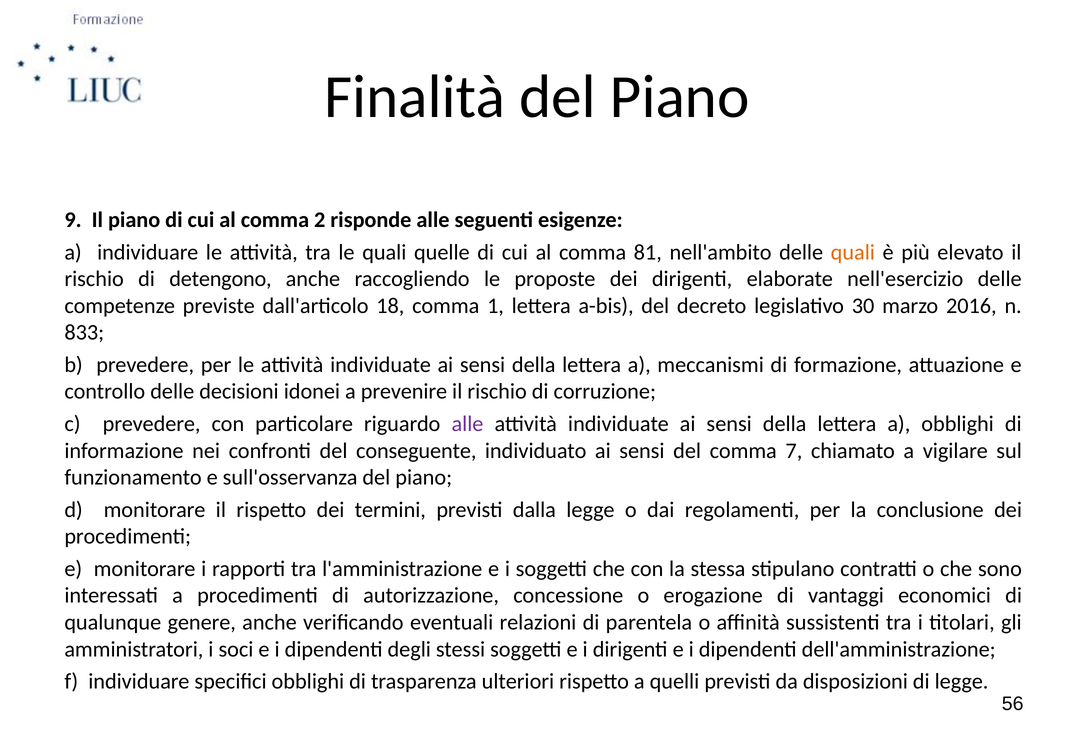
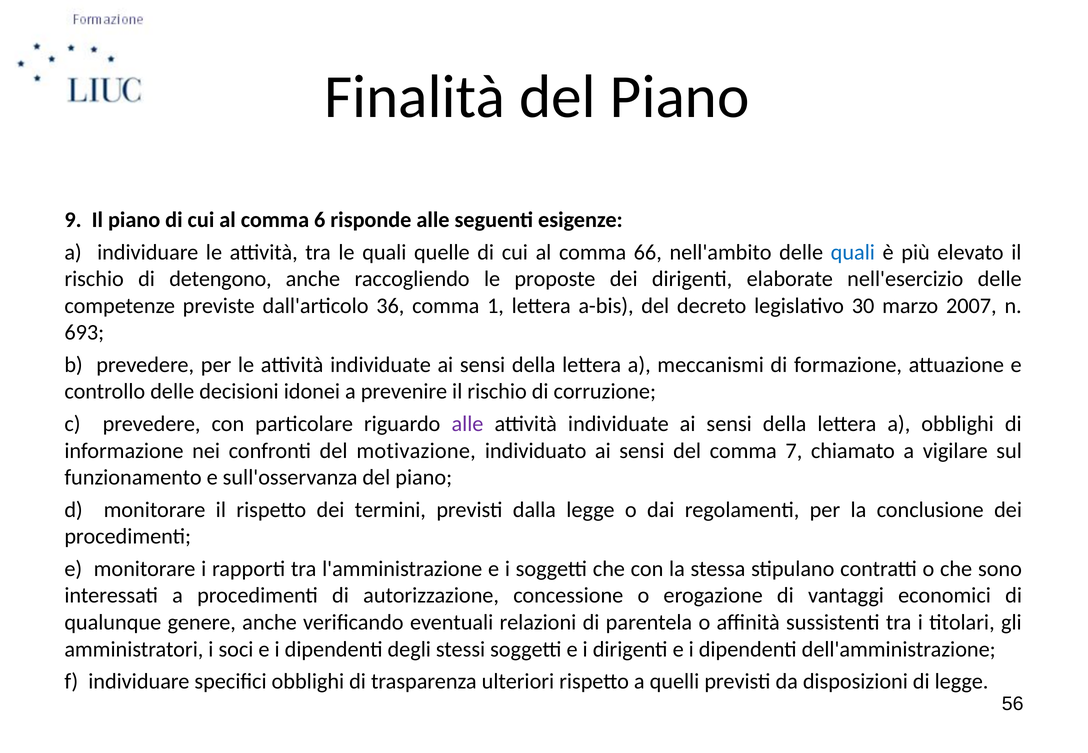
2: 2 -> 6 (320, 220)
81: 81 -> 66 (648, 252)
quali colour: orange -> blue (853, 252)
18: 18 -> 36 (390, 306)
2016: 2016 -> 2007 (971, 306)
833: 833 -> 693 (84, 333)
conseguente: conseguente -> motivazione (416, 451)
